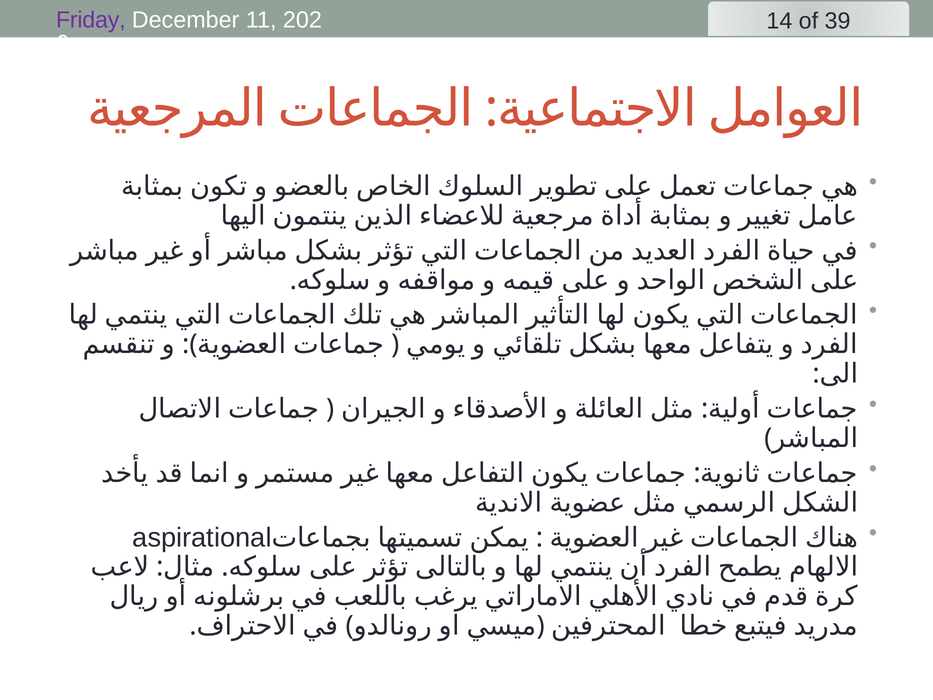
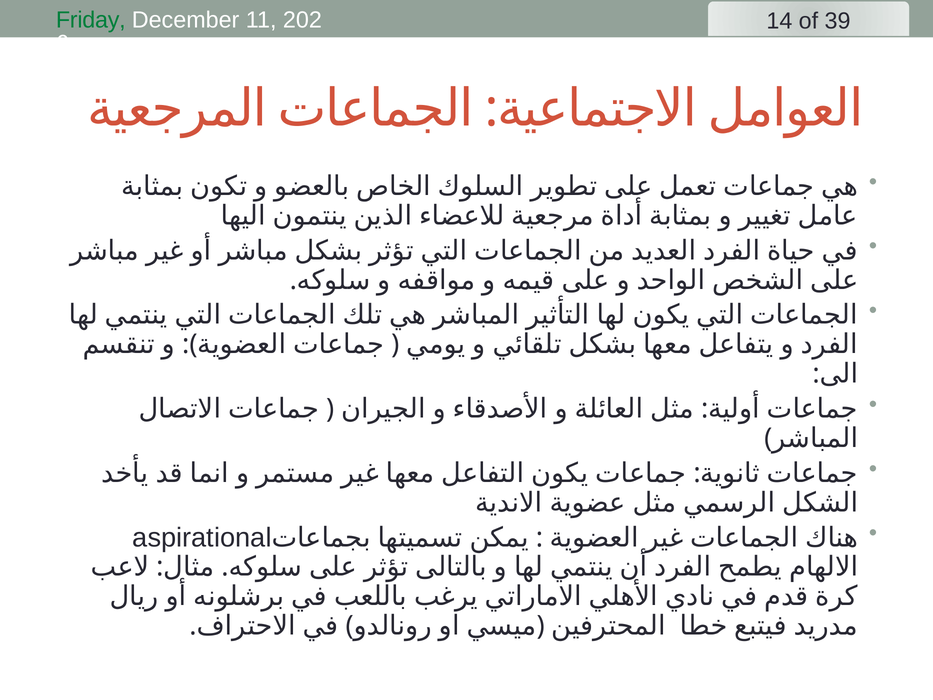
Friday colour: purple -> green (91, 20)
